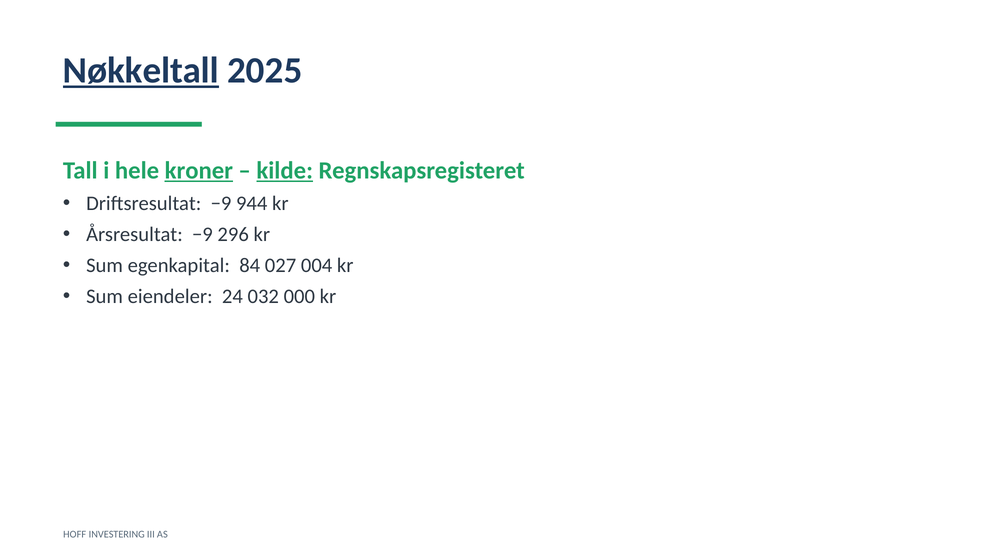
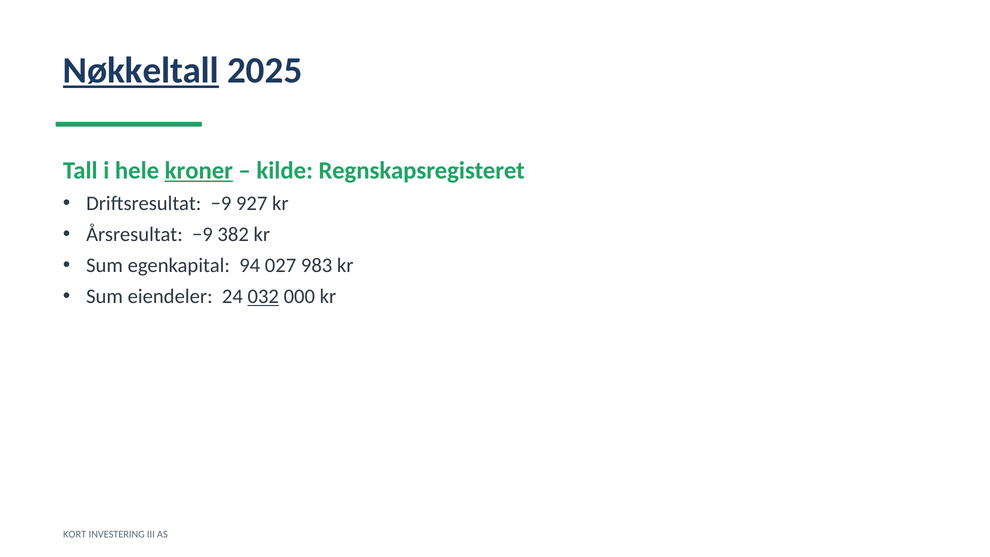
kilde underline: present -> none (285, 170)
944: 944 -> 927 (252, 204)
296: 296 -> 382 (233, 235)
84: 84 -> 94 (250, 265)
004: 004 -> 983 (317, 265)
032 underline: none -> present (263, 296)
HOFF: HOFF -> KORT (75, 534)
